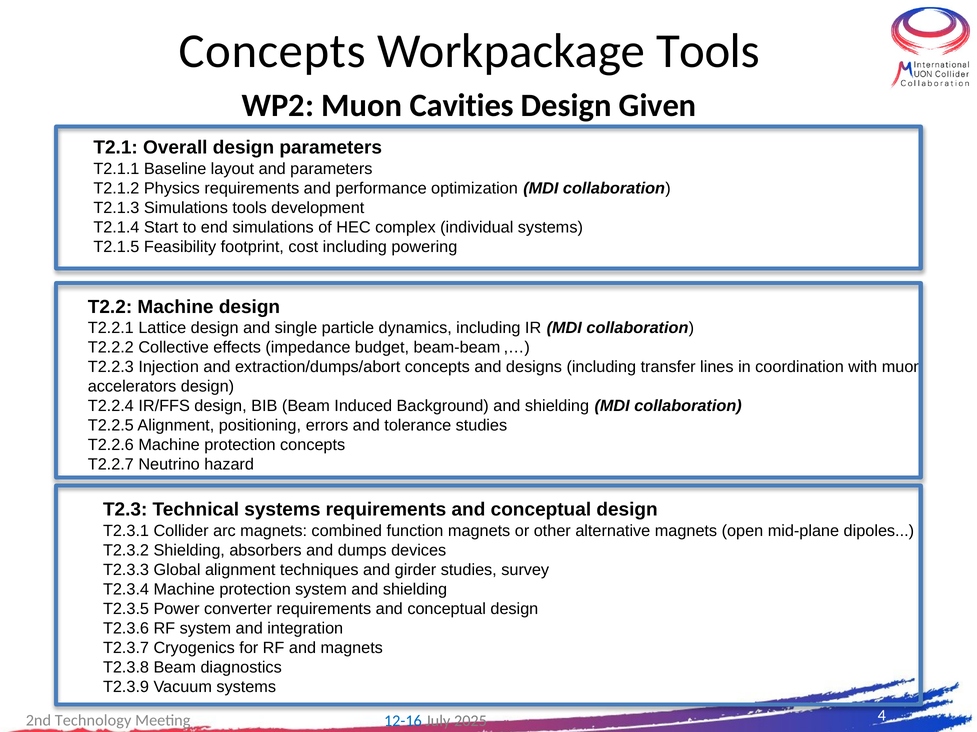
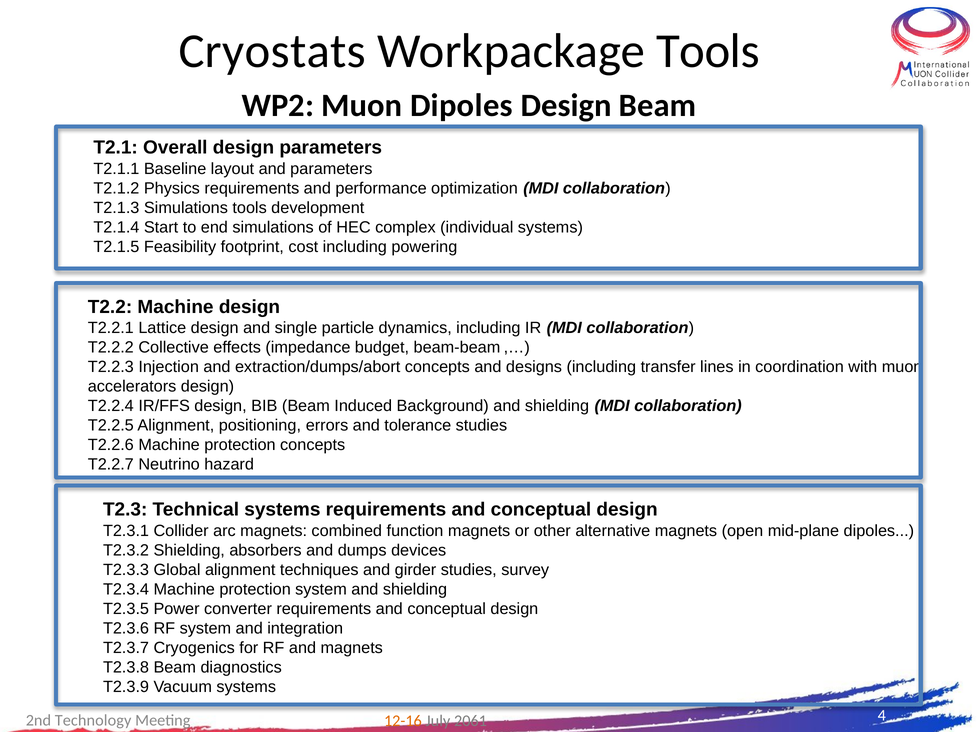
Concepts: Concepts -> Cryostats (272, 51)
Muon Cavities: Cavities -> Dipoles (461, 106)
Design Given: Given -> Beam (658, 106)
12-16 colour: blue -> orange (403, 721)
2025: 2025 -> 2061 (470, 721)
